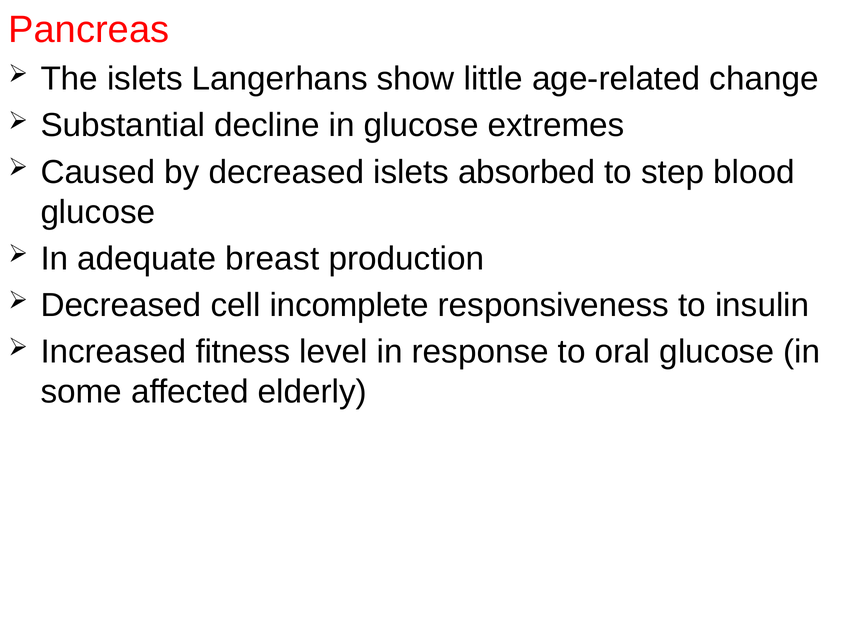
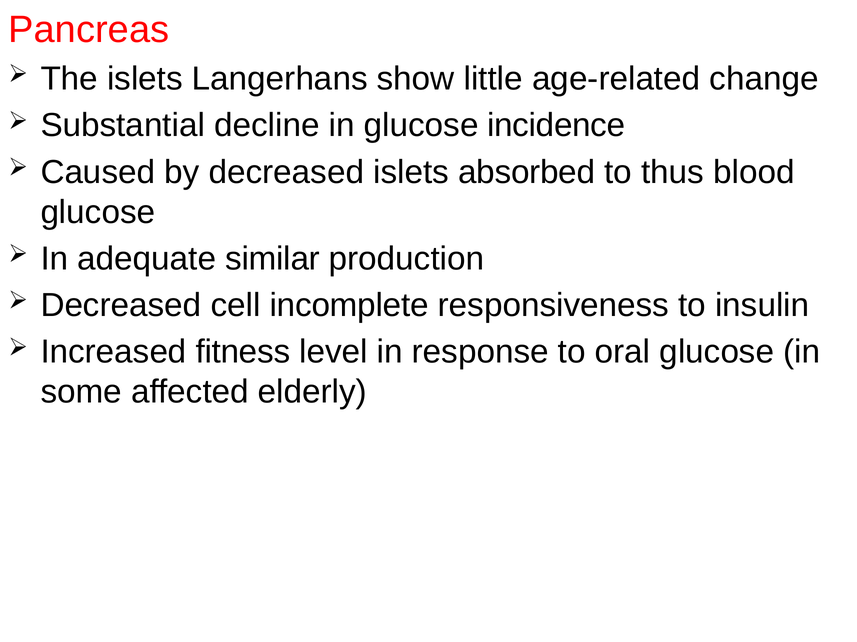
extremes: extremes -> incidence (556, 126)
step: step -> thus (673, 172)
breast: breast -> similar (273, 259)
